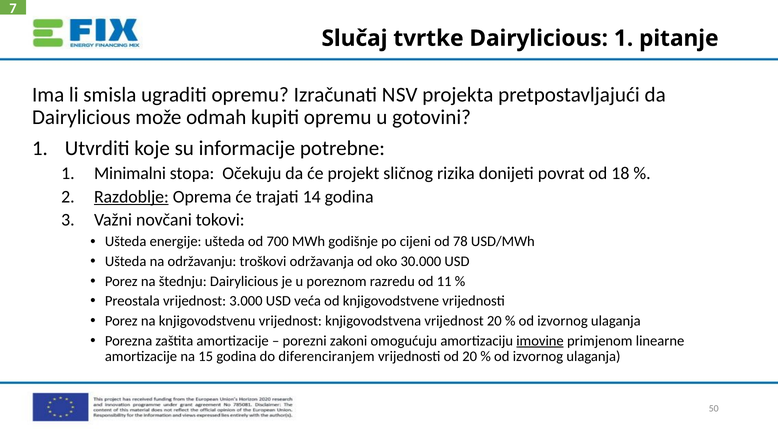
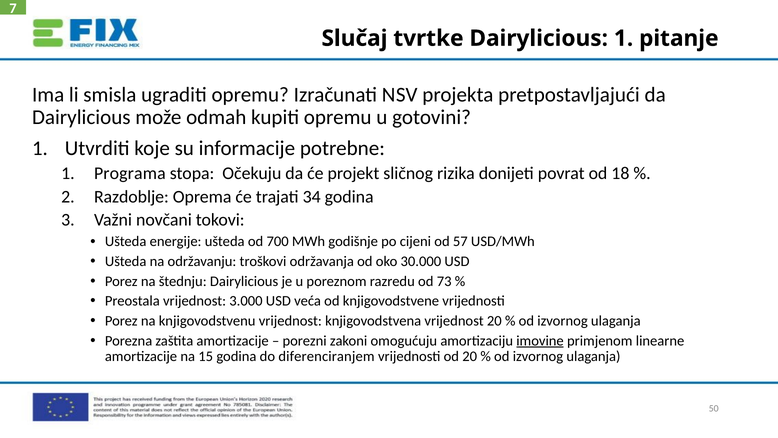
Minimalni: Minimalni -> Programa (130, 173)
Razdoblje underline: present -> none (131, 197)
14: 14 -> 34 (312, 197)
78: 78 -> 57 (460, 241)
11: 11 -> 73 (444, 281)
